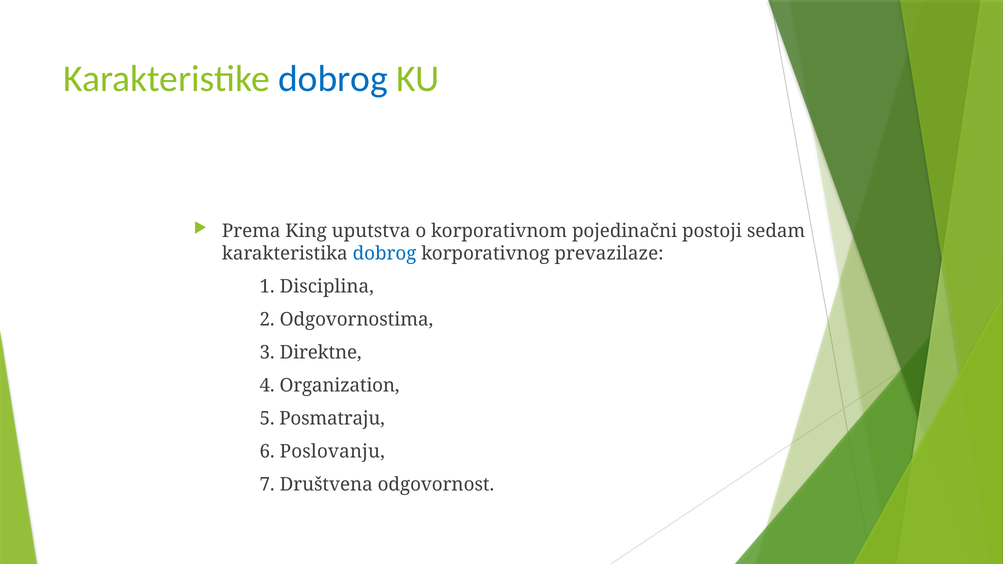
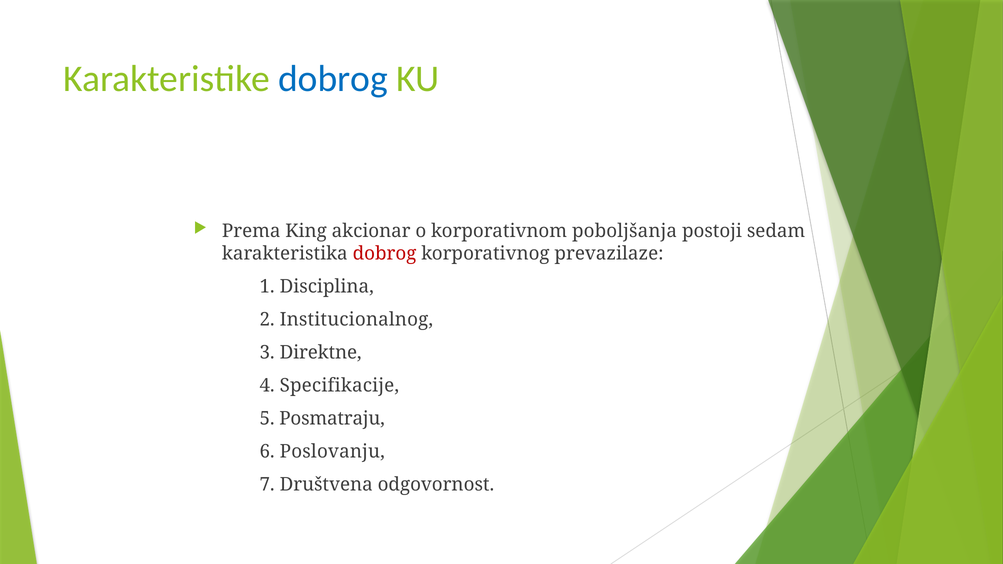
uputstva: uputstva -> akcionar (371, 231)
pojedinačni: pojedinačni -> poboljšanja (625, 231)
dobrog colour: blue -> red (385, 253)
Odgovornostima: Odgovornostima -> Institucionalnog (356, 320)
Organization: Organization -> Specifikacije (339, 386)
